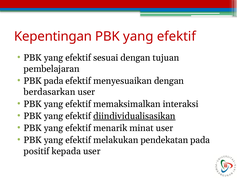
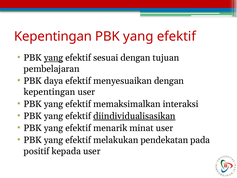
yang underline: none -> present (54, 58)
PBK pada: pada -> daya (54, 81)
berdasarkan: berdasarkan -> kepentingan (49, 92)
